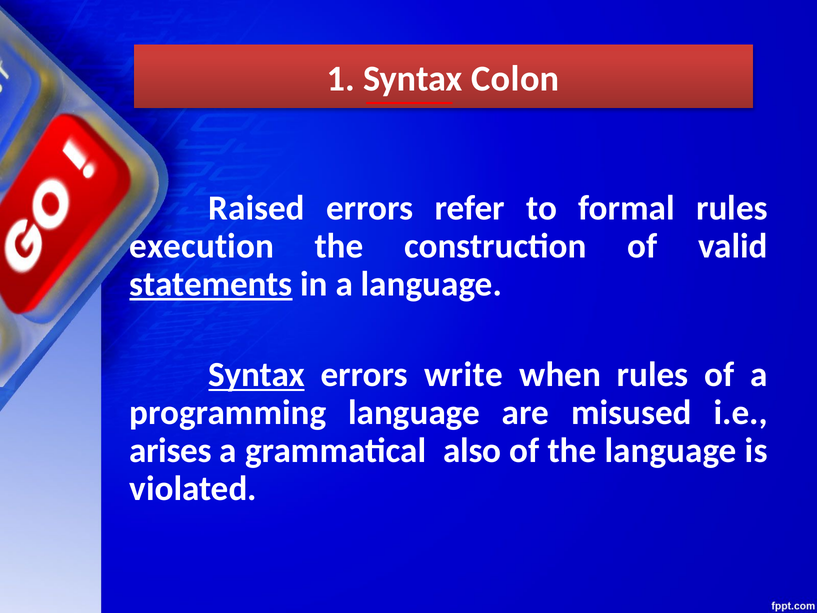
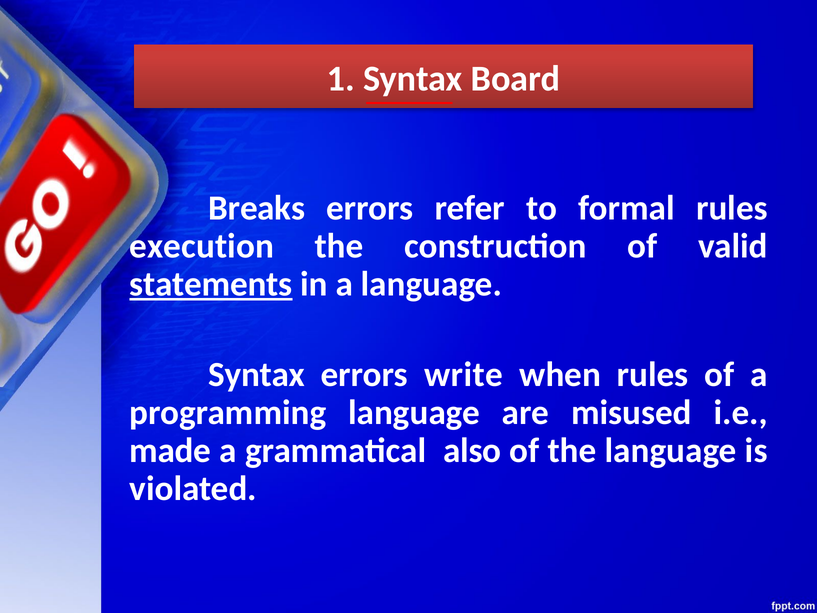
Colon: Colon -> Board (516, 79)
Raised: Raised -> Breaks (257, 208)
Syntax underline: present -> none (257, 375)
arises: arises -> made (170, 451)
